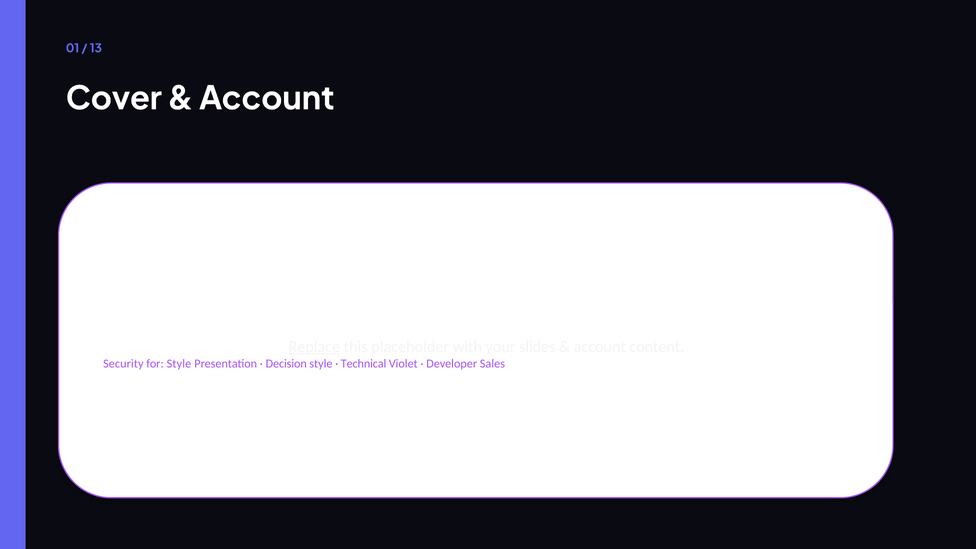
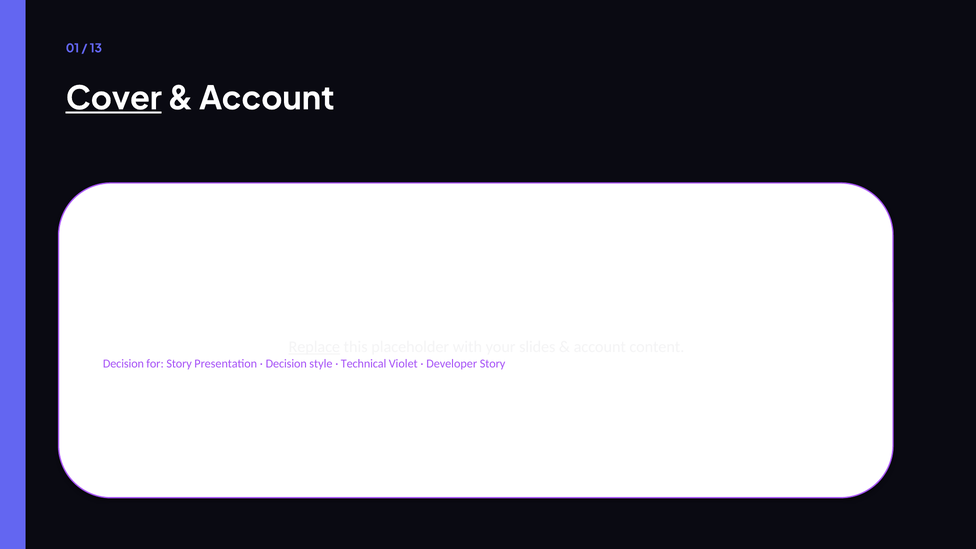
Cover underline: none -> present (114, 99)
Security: Security -> Decision (123, 364)
for Style: Style -> Story (179, 364)
Developer Sales: Sales -> Story (493, 364)
